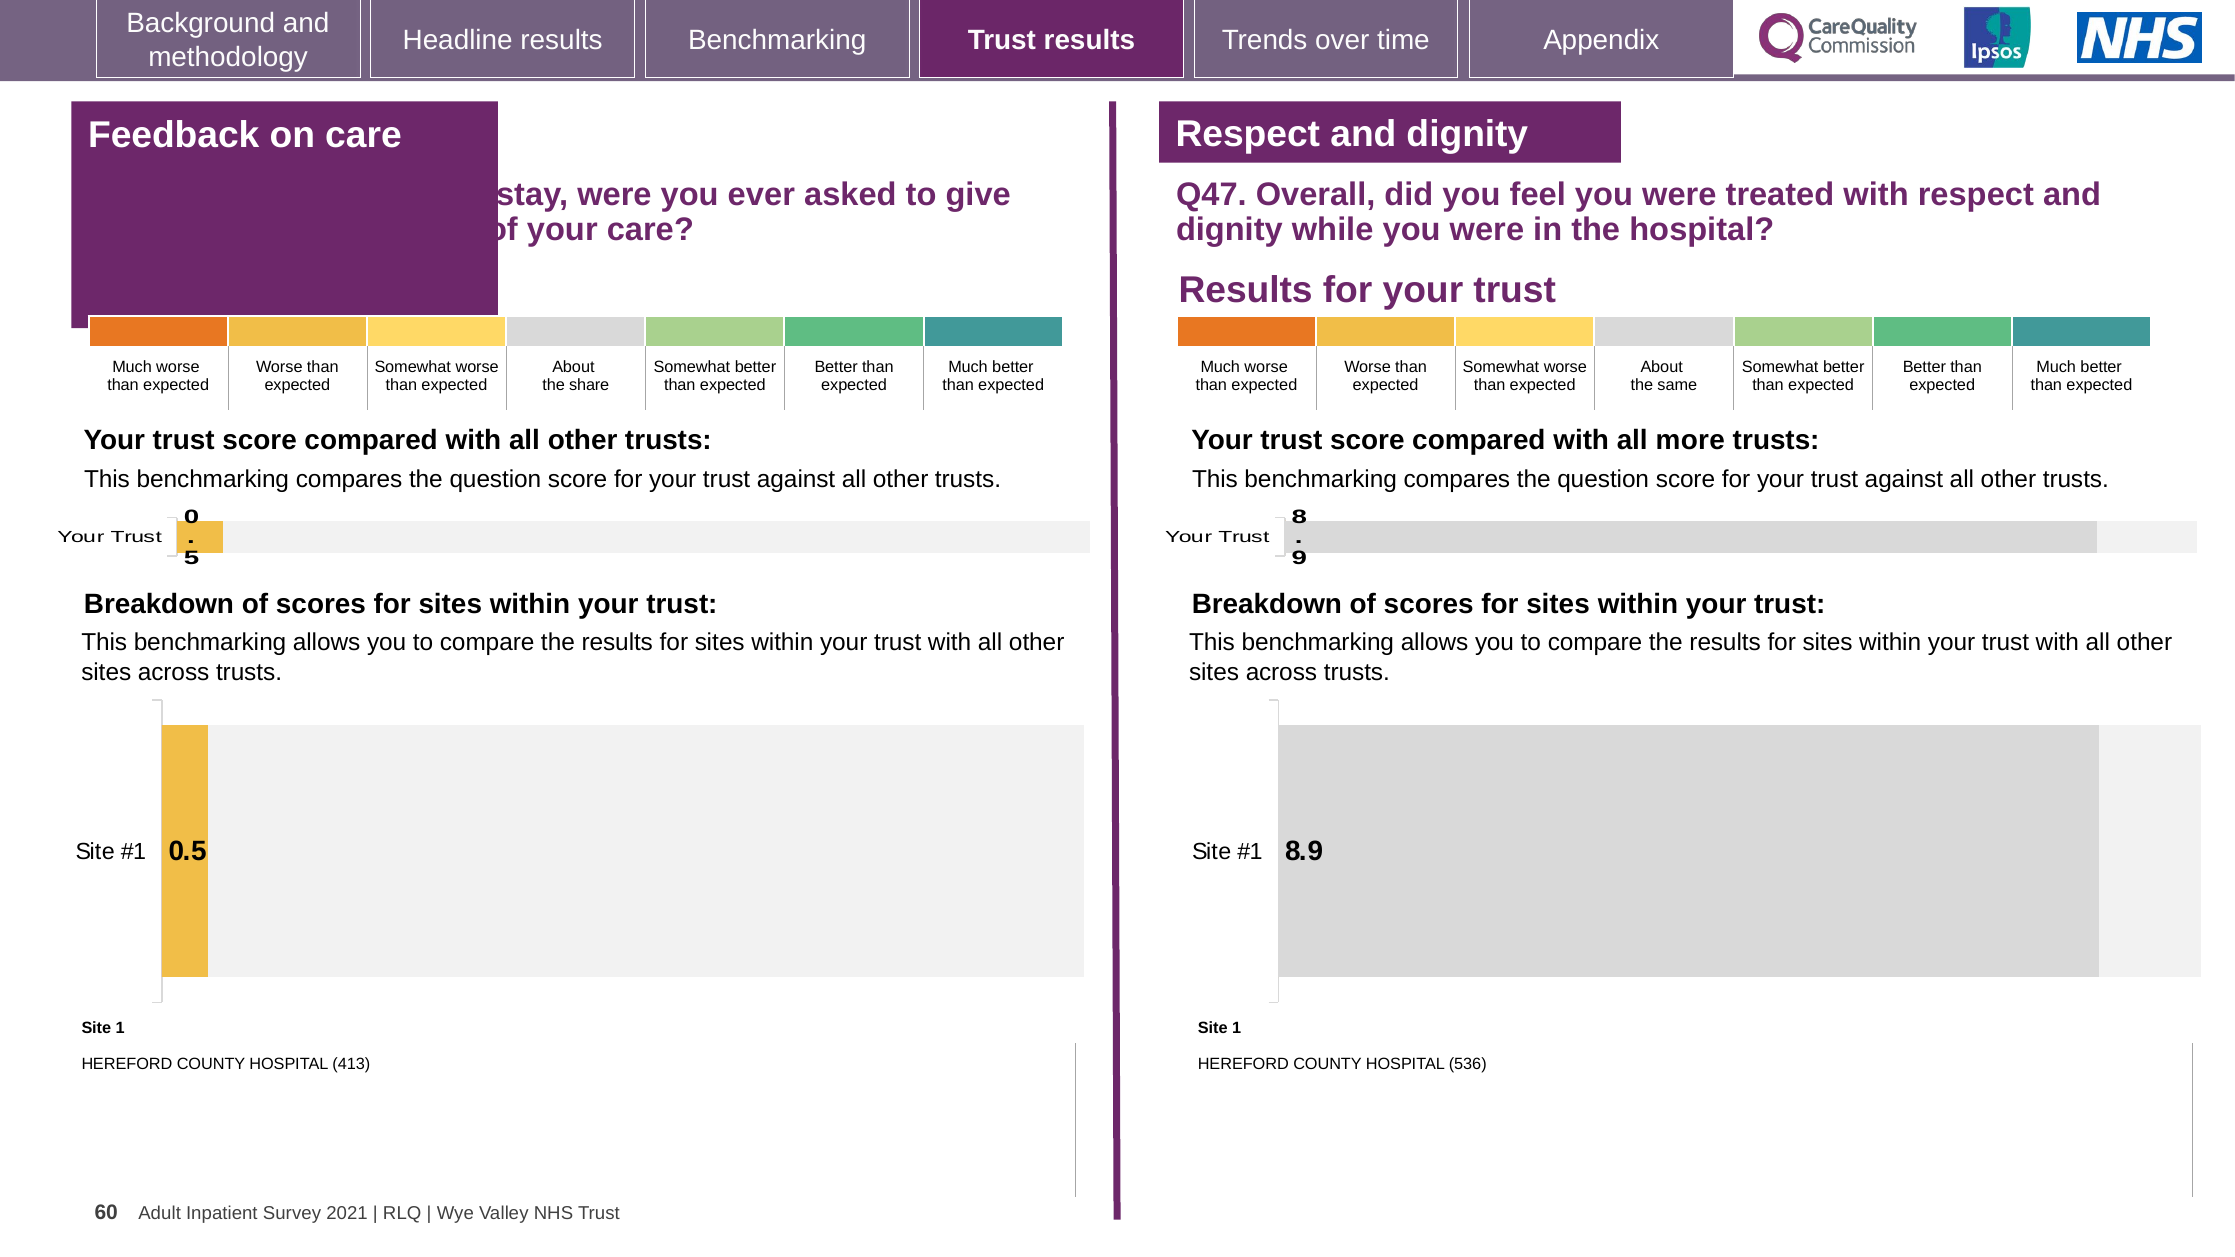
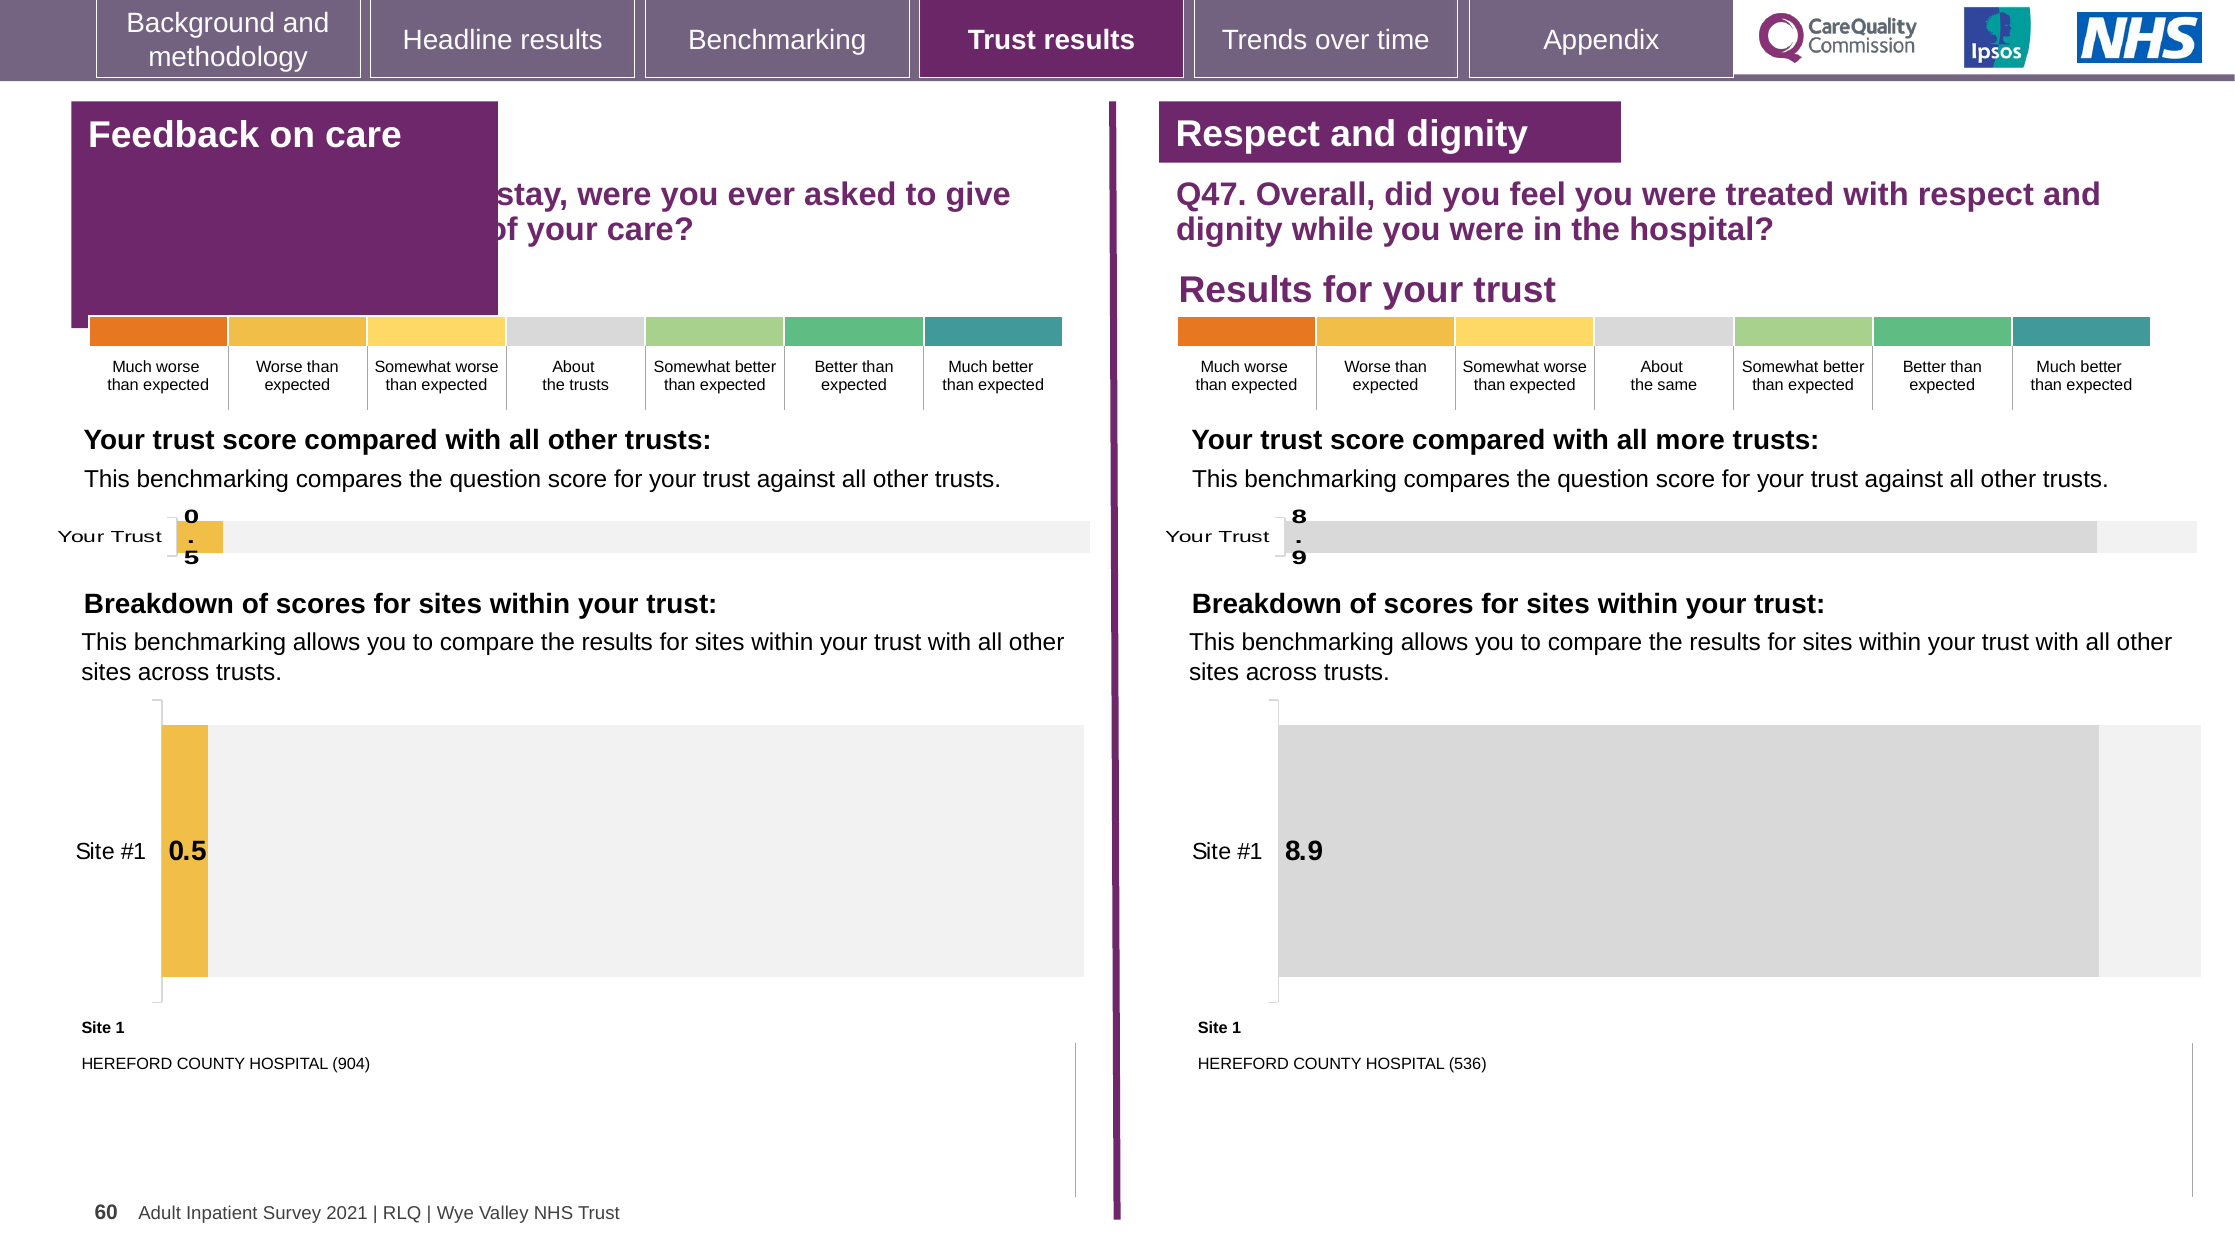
the share: share -> trusts (589, 385)
413: 413 -> 904 (351, 1064)
